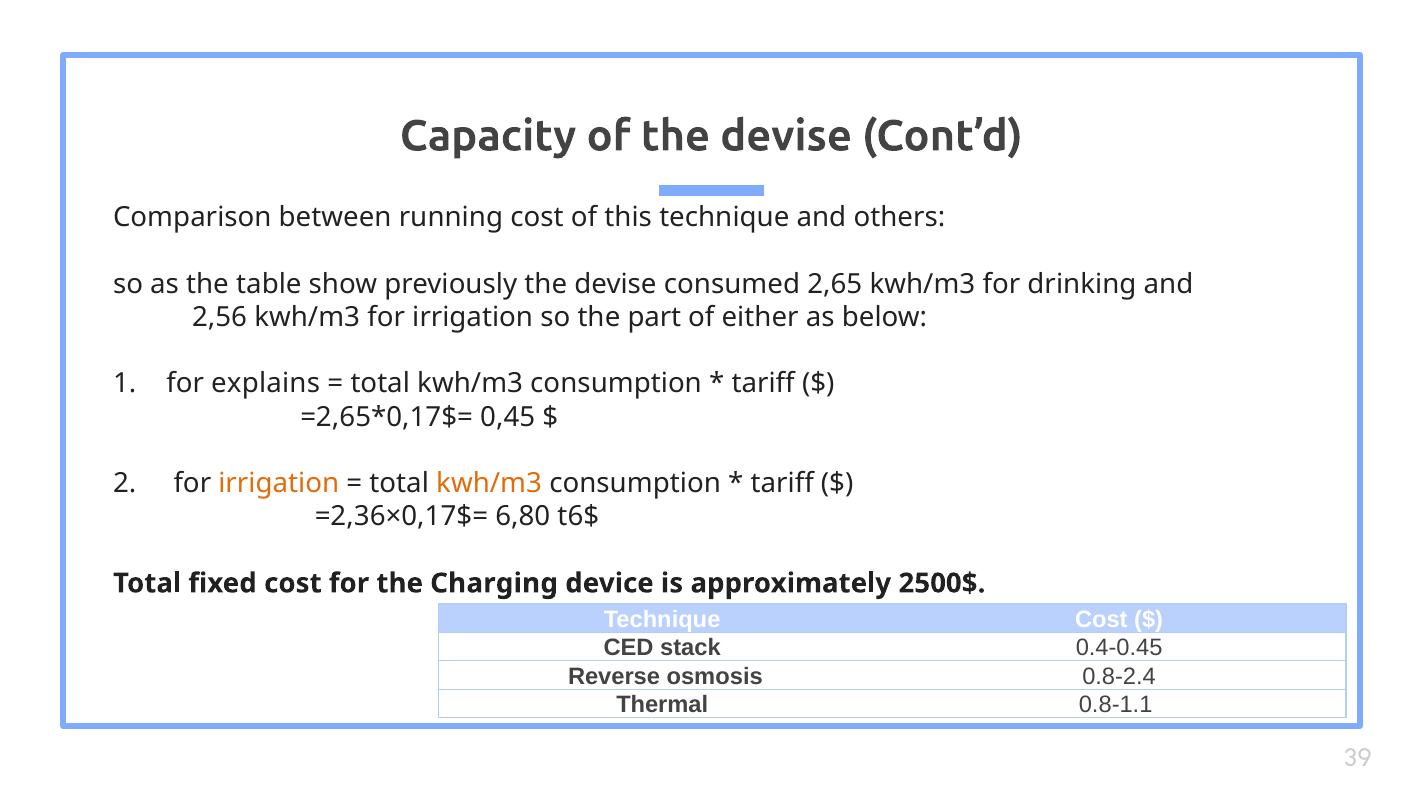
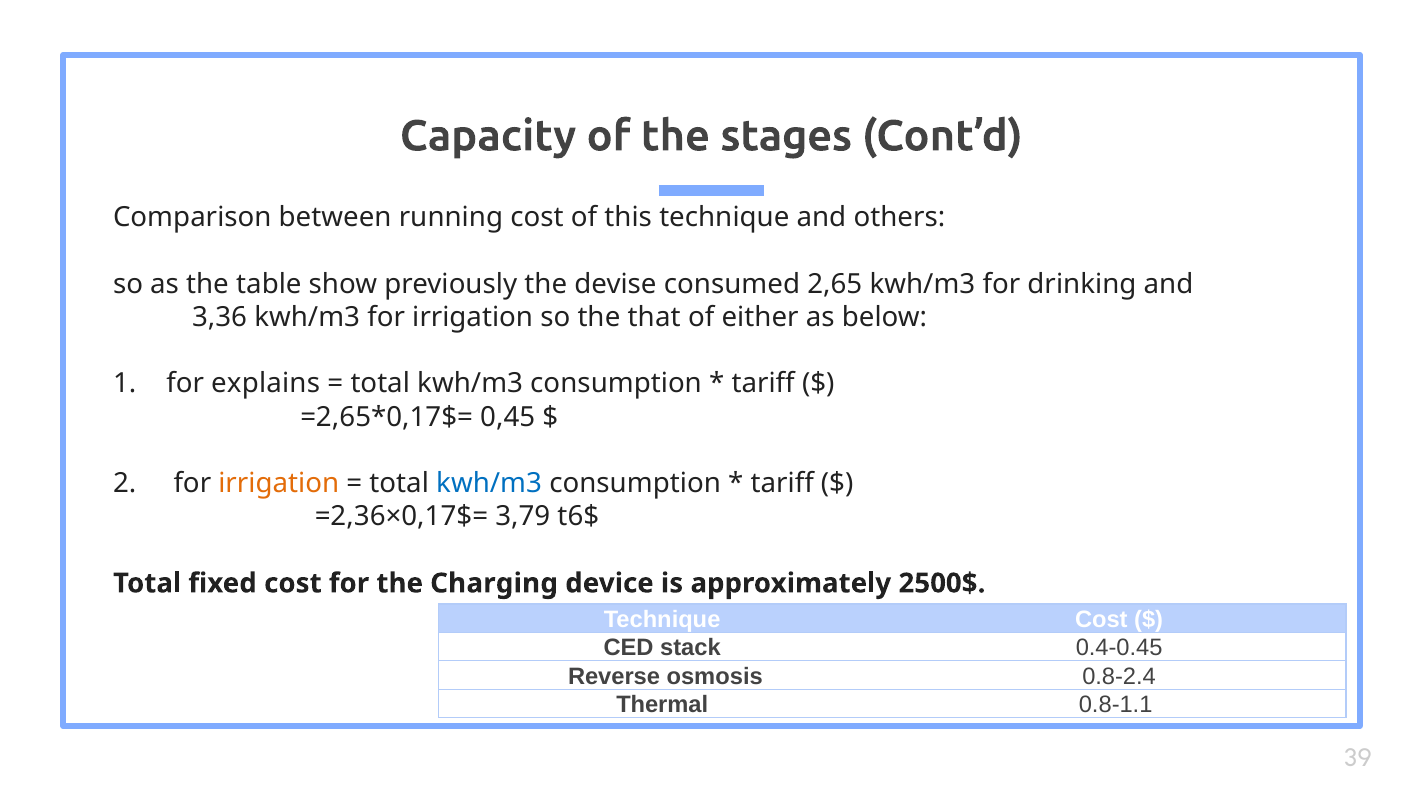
of the devise: devise -> stages (786, 136)
2,56: 2,56 -> 3,36 (220, 317)
part: part -> that (654, 317)
kwh/m3 colour: orange -> blue (489, 483)
6,80: 6,80 -> 3,79 (523, 516)
